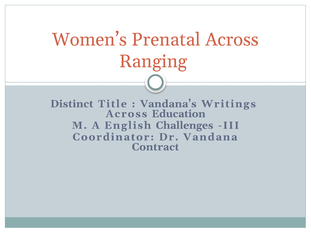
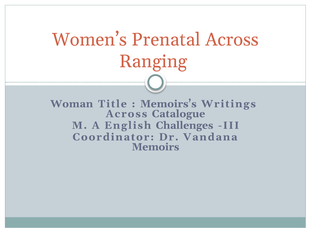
Distinct: Distinct -> Woman (72, 104)
Vandana’s: Vandana’s -> Memoirs’s (168, 104)
Education: Education -> Catalogue (179, 114)
Contract: Contract -> Memoirs (156, 147)
